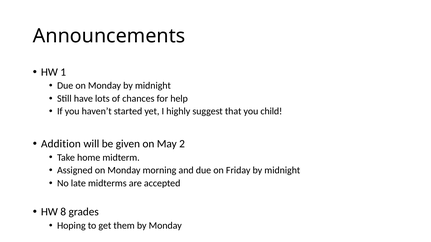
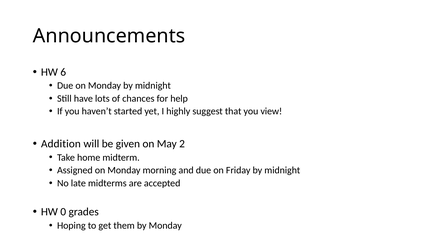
1: 1 -> 6 (63, 72)
child: child -> view (271, 112)
8: 8 -> 0 (63, 212)
